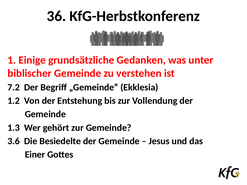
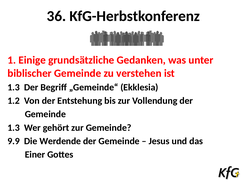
7.2: 7.2 -> 1.3 (14, 87)
3.6: 3.6 -> 9.9 (14, 141)
Besiedelte: Besiedelte -> Werdende (60, 141)
